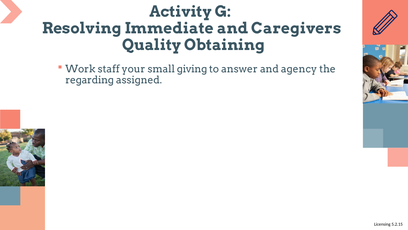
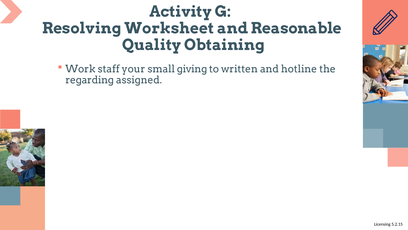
Immediate: Immediate -> Worksheet (169, 28)
Caregivers: Caregivers -> Reasonable (296, 28)
answer: answer -> written (240, 69)
agency: agency -> hotline (299, 69)
